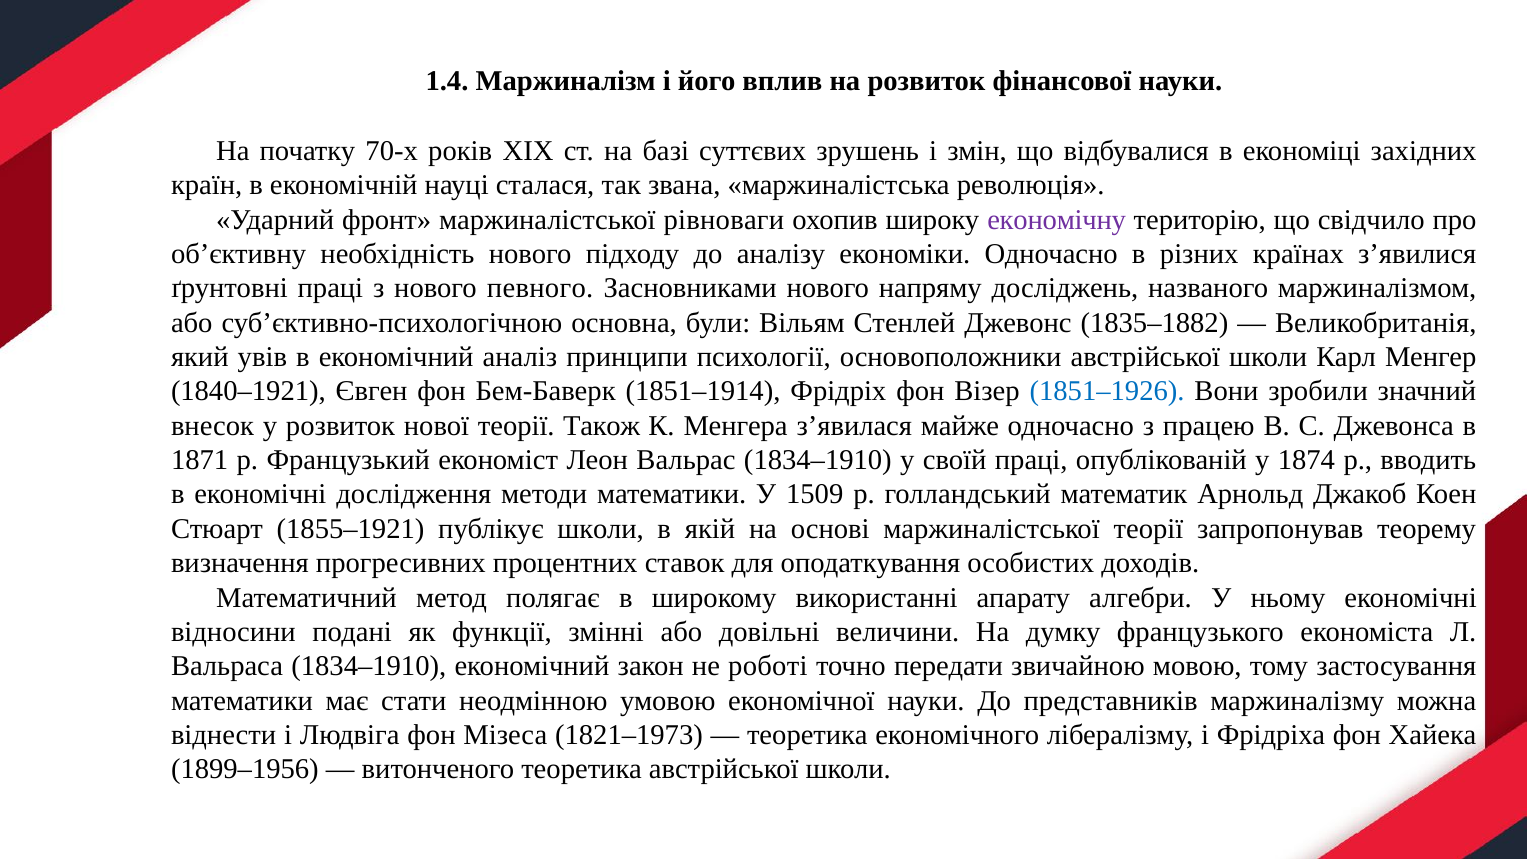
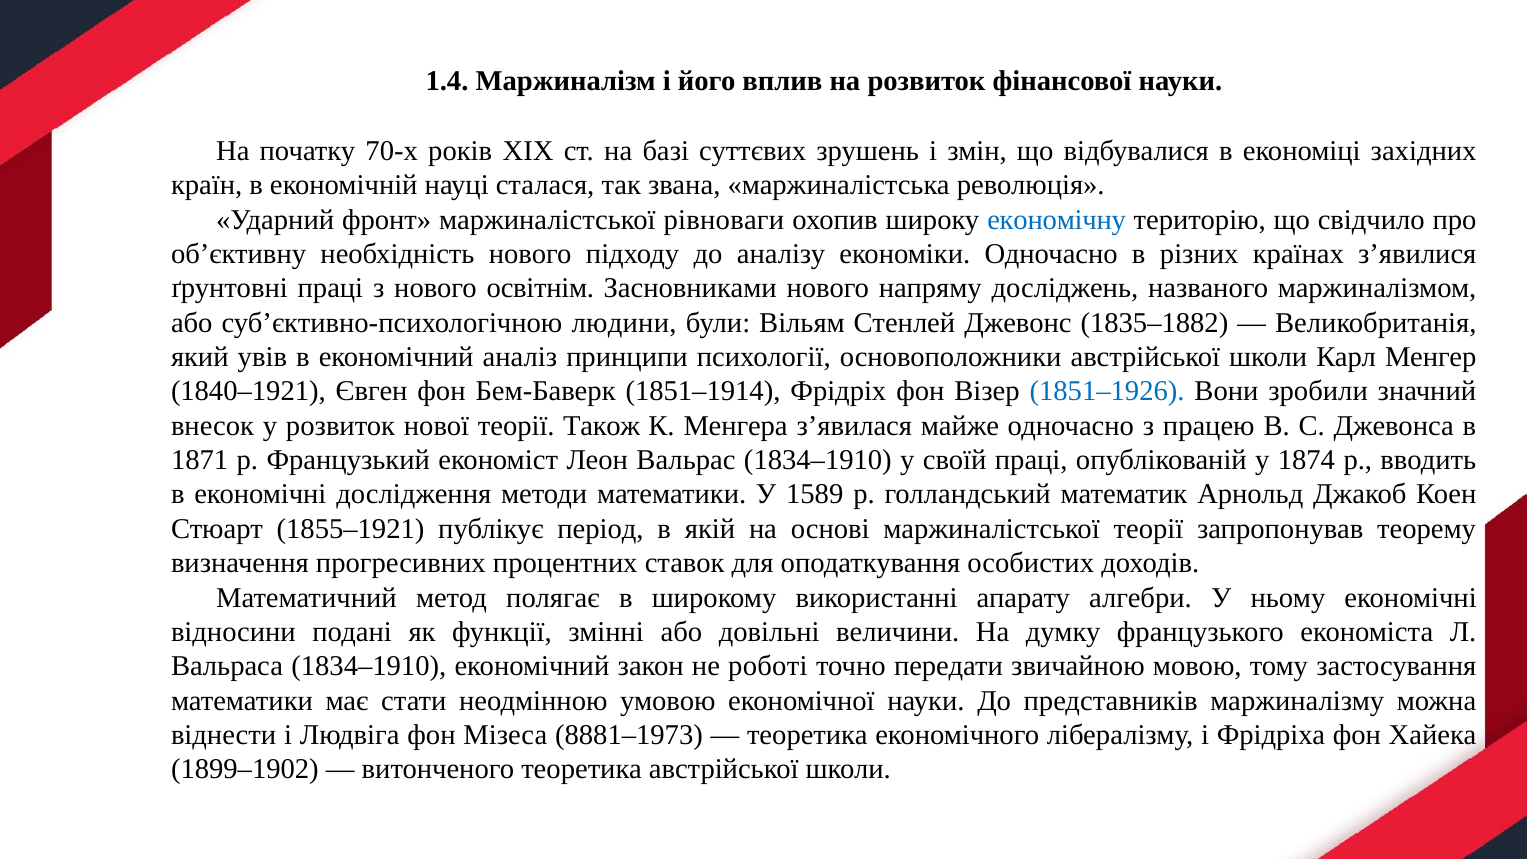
економічну colour: purple -> blue (1057, 220)
певного: певного -> освітнім (540, 288)
основна: основна -> людини (624, 323)
1509: 1509 -> 1589 (815, 495)
публікує школи: школи -> період (601, 529)
1821–1973: 1821–1973 -> 8881–1973 (629, 735)
1899–1956: 1899–1956 -> 1899–1902 (245, 769)
